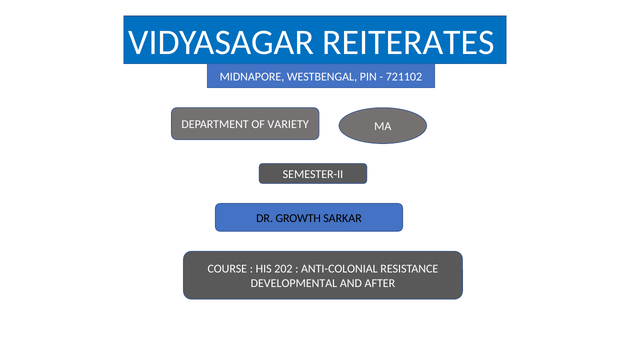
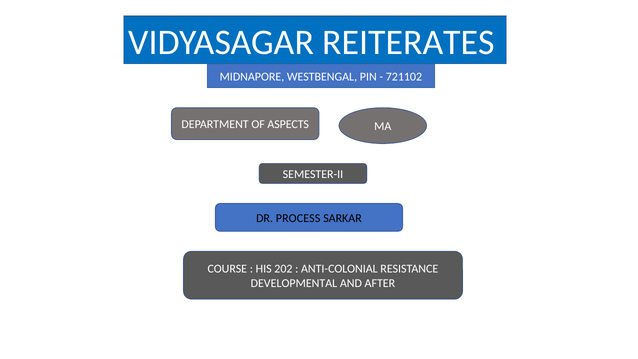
VARIETY: VARIETY -> ASPECTS (288, 124)
GROWTH: GROWTH -> PROCESS (298, 218)
